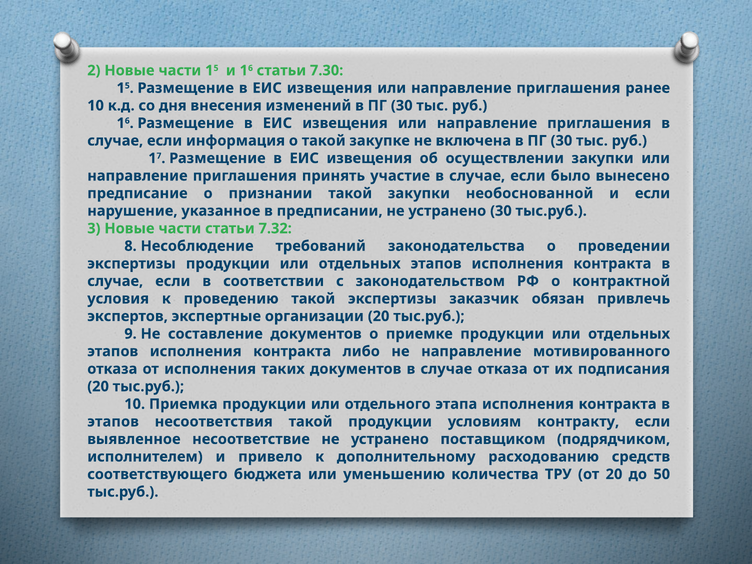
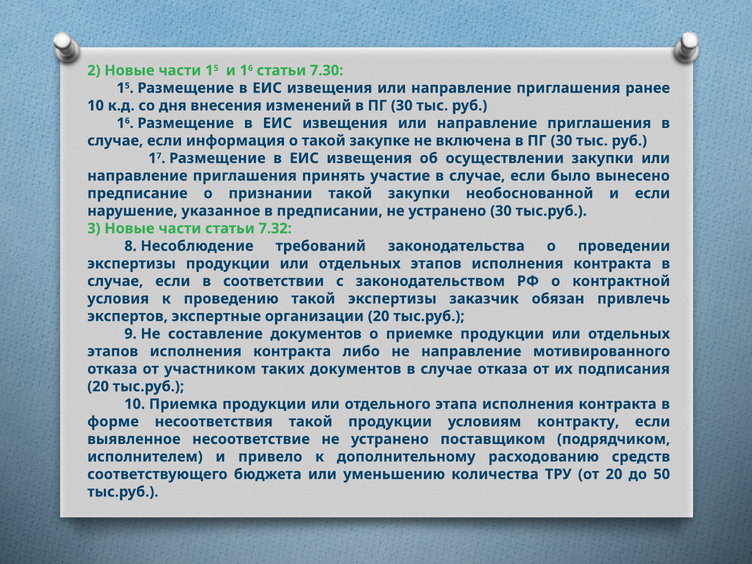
от исполнения: исполнения -> участником (210, 369)
этапов: этапов -> форме (113, 422)
